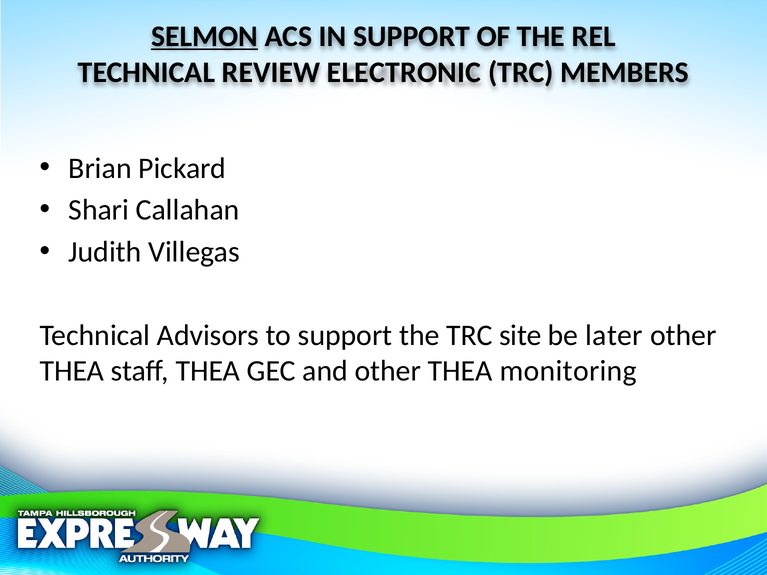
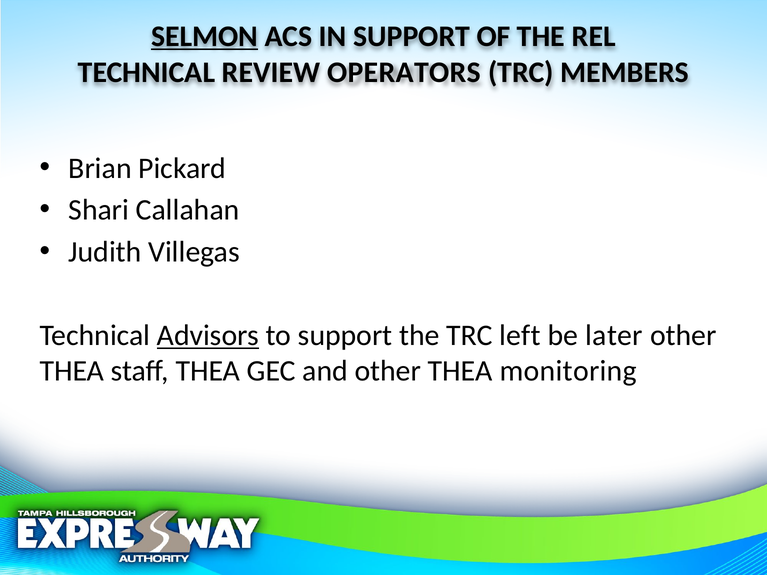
ELECTRONIC: ELECTRONIC -> OPERATORS (404, 72)
Advisors underline: none -> present (208, 335)
site: site -> left (520, 335)
